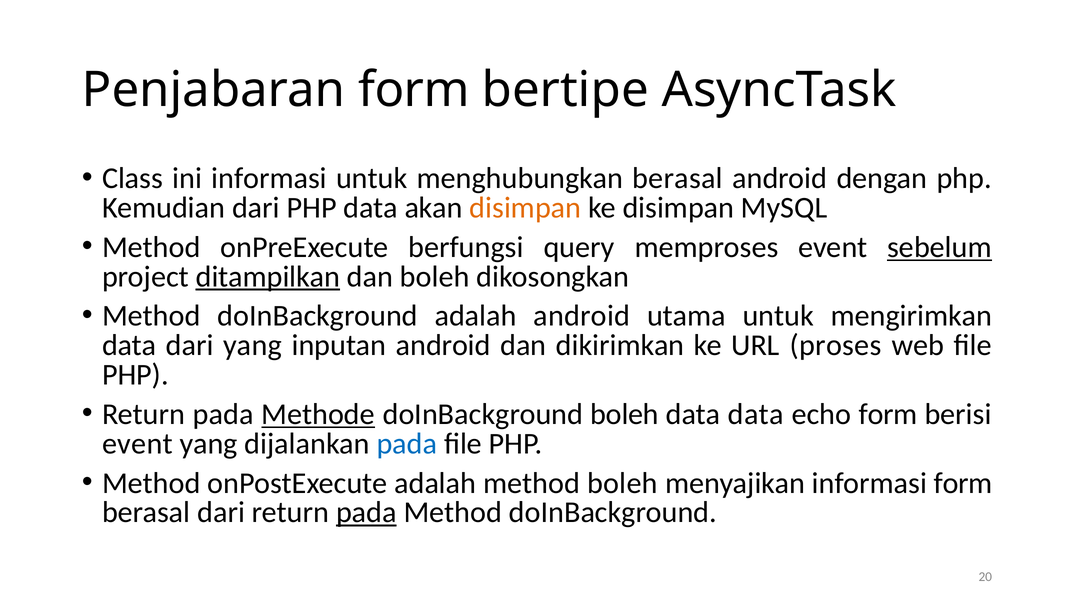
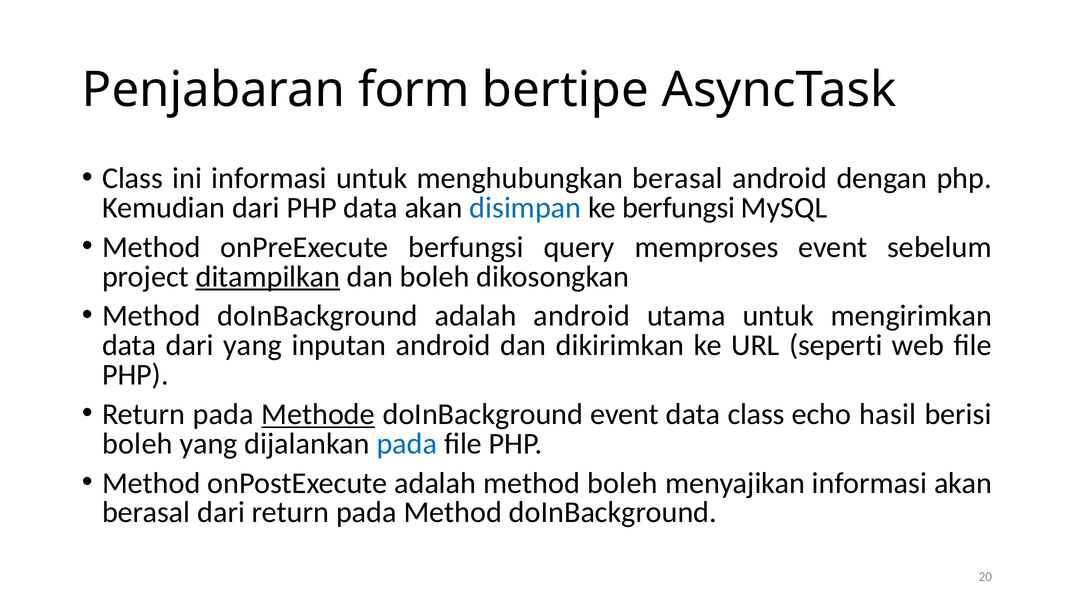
disimpan colour: orange -> blue (525, 208)
ke disimpan: disimpan -> berfungsi (679, 208)
sebelum underline: present -> none (940, 247)
proses: proses -> seperti (836, 345)
doInBackground boleh: boleh -> event (625, 414)
data data: data -> class (756, 414)
echo form: form -> hasil (888, 414)
event: event -> boleh (137, 444)
informasi form: form -> akan (963, 483)
pada underline: present -> none (366, 513)
